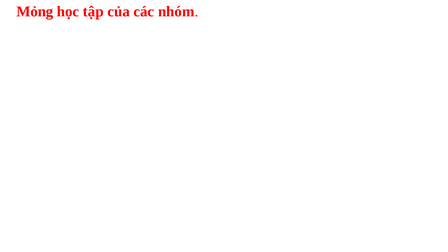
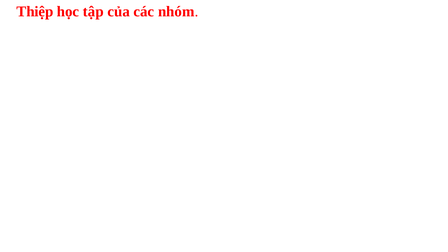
Mỏng: Mỏng -> Thiệp (35, 12)
